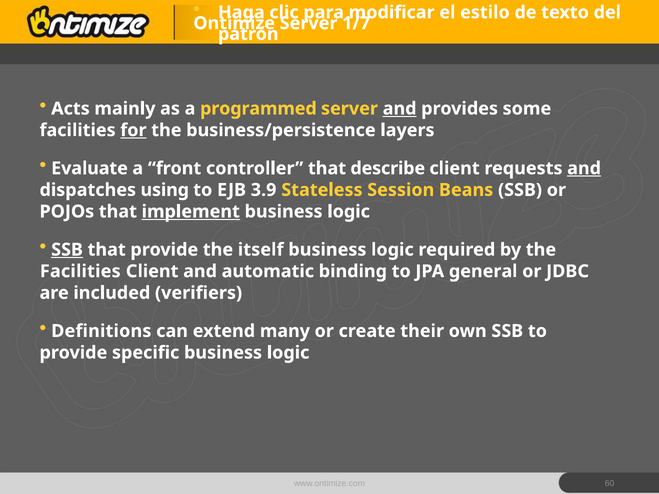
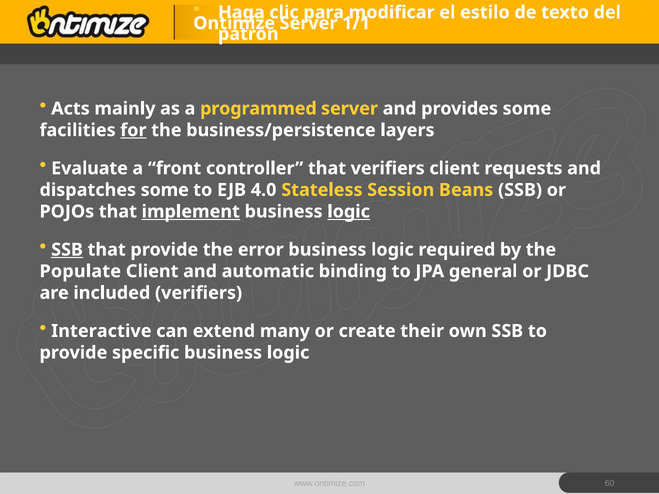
1/7: 1/7 -> 1/1 (356, 23)
and underline: present -> none (400, 109)
that describe: describe -> verifiers (388, 168)
and underline: present -> none (584, 168)
dispatches using: using -> some (165, 190)
3.9: 3.9 -> 4.0 (264, 190)
logic underline: none -> present (349, 212)
itself: itself -> error (261, 250)
Facilities: Facilities -> Populate (80, 271)
Definitions: Definitions -> Interactive (101, 331)
